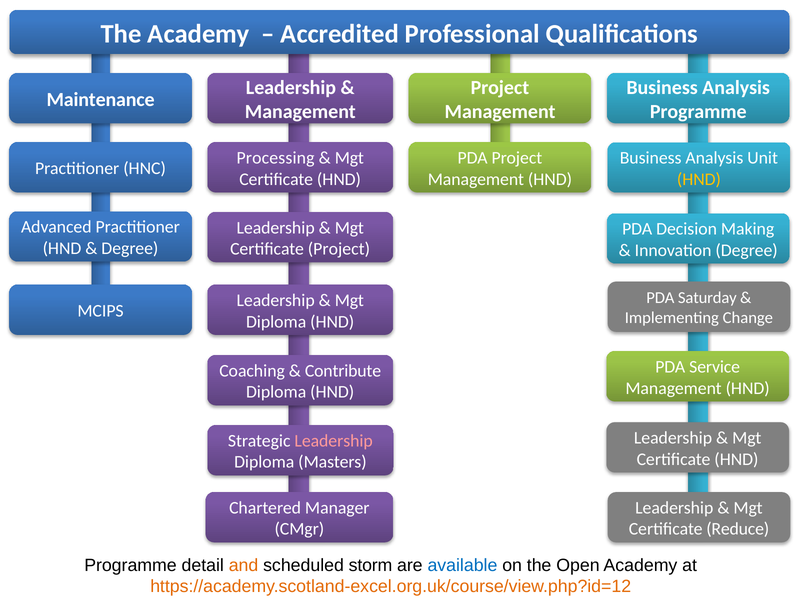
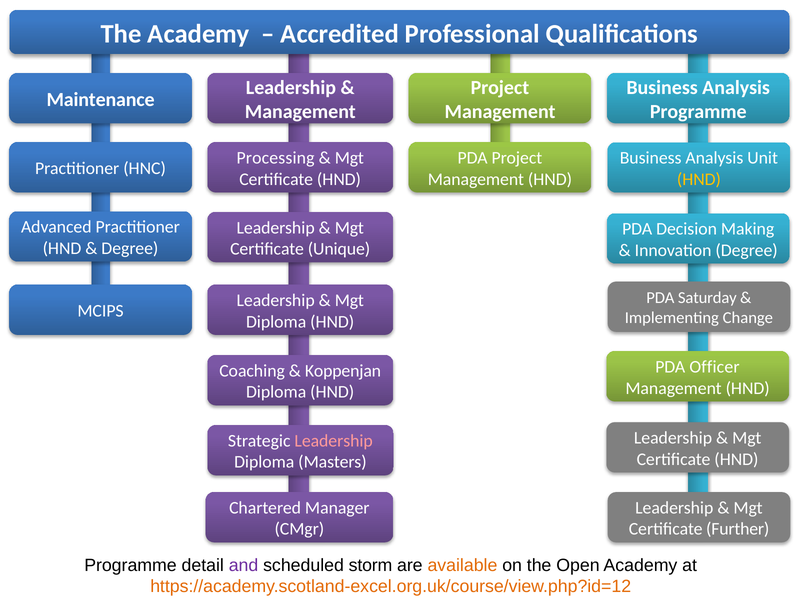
Certificate Project: Project -> Unique (339, 249)
Service: Service -> Officer (714, 367)
Contribute: Contribute -> Koppenjan (343, 371)
Reduce: Reduce -> Further (738, 529)
and colour: orange -> purple (244, 565)
available colour: blue -> orange (462, 565)
